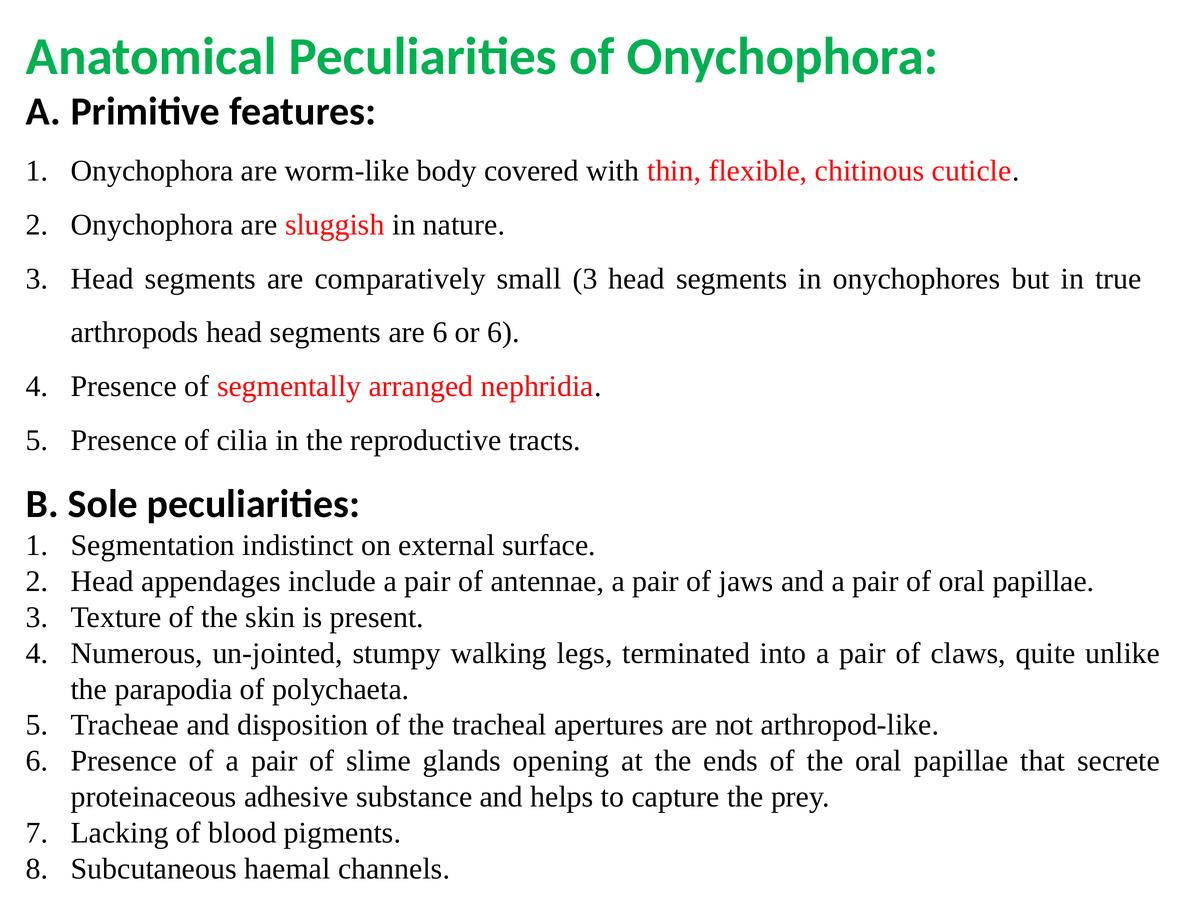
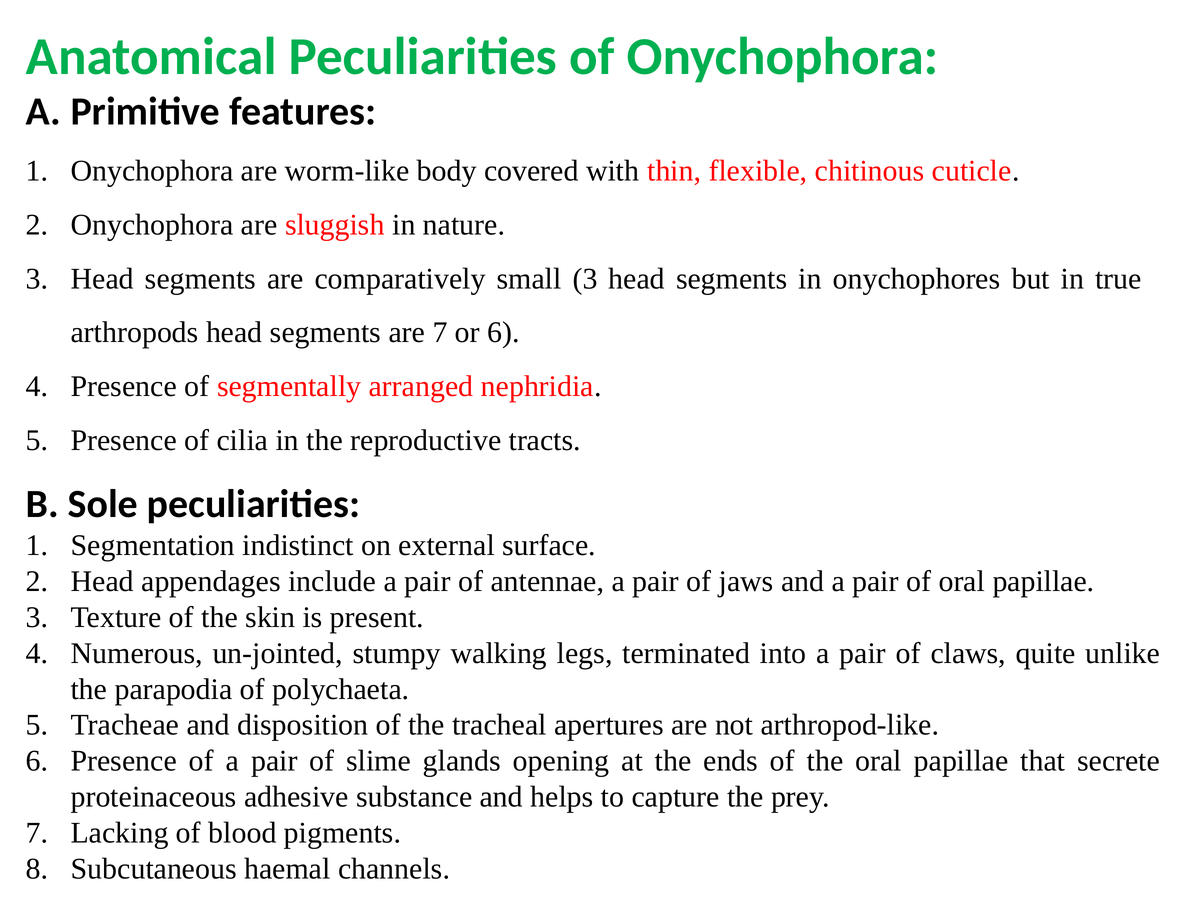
are 6: 6 -> 7 (440, 332)
